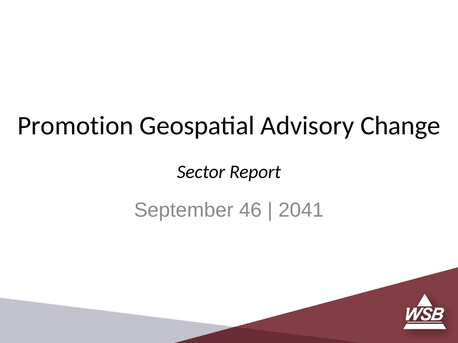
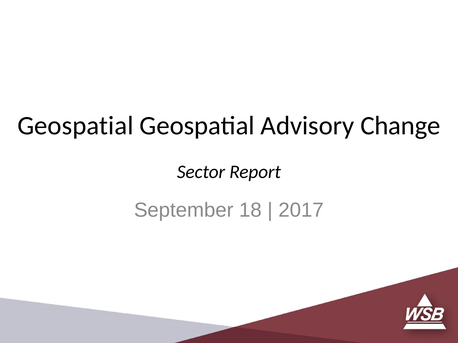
Promotion: Promotion -> Geospatial (75, 126)
46: 46 -> 18 (251, 211)
2041: 2041 -> 2017 (301, 211)
